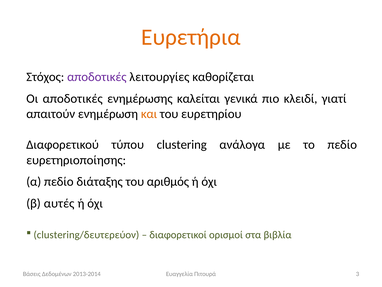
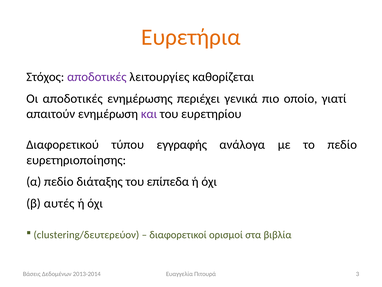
καλείται: καλείται -> περιέχει (198, 98)
κλειδί: κλειδί -> οποίο (301, 98)
και colour: orange -> purple (149, 114)
clustering: clustering -> εγγραφής (182, 145)
αριθμός: αριθμός -> επίπεδα (168, 181)
